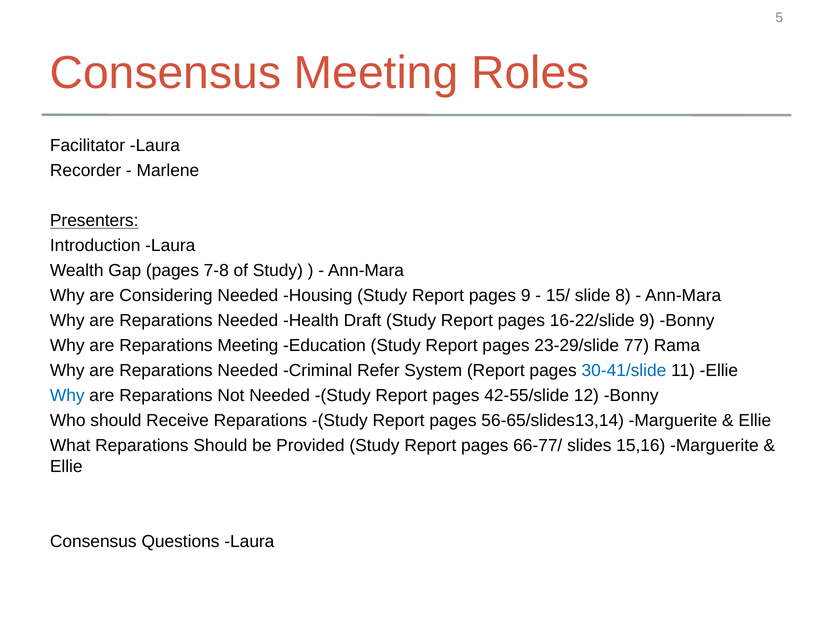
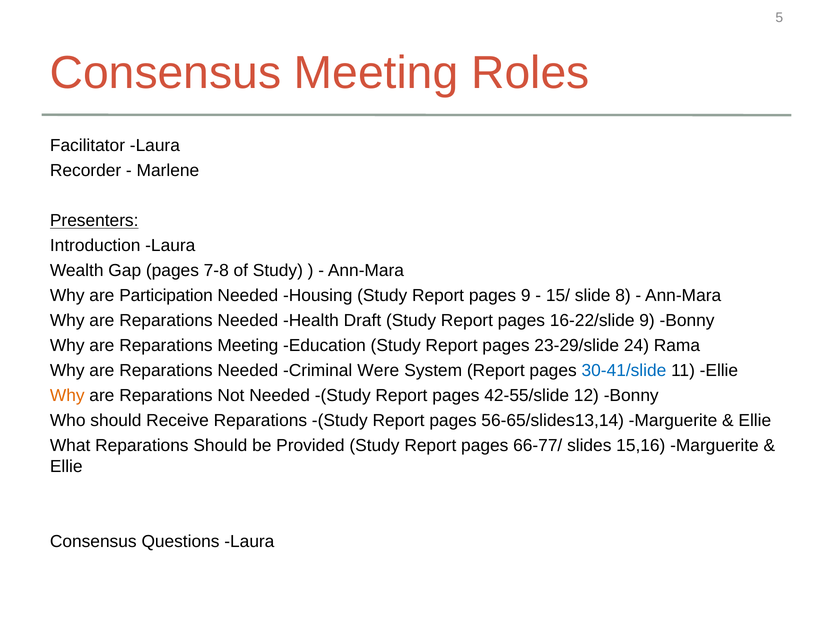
Considering: Considering -> Participation (166, 295)
77: 77 -> 24 (637, 345)
Refer: Refer -> Were (378, 370)
Why colour: blue -> orange (67, 395)
